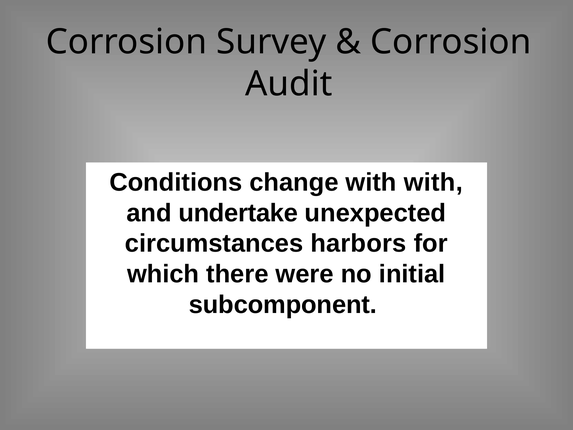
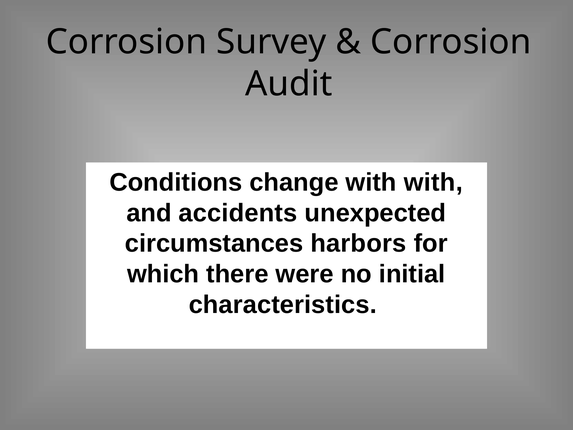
undertake: undertake -> accidents (238, 213)
subcomponent: subcomponent -> characteristics (283, 305)
